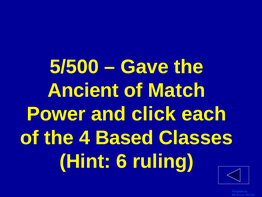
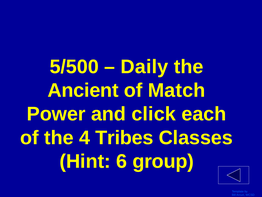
Gave: Gave -> Daily (144, 67)
Based: Based -> Tribes (124, 137)
ruling: ruling -> group (163, 161)
